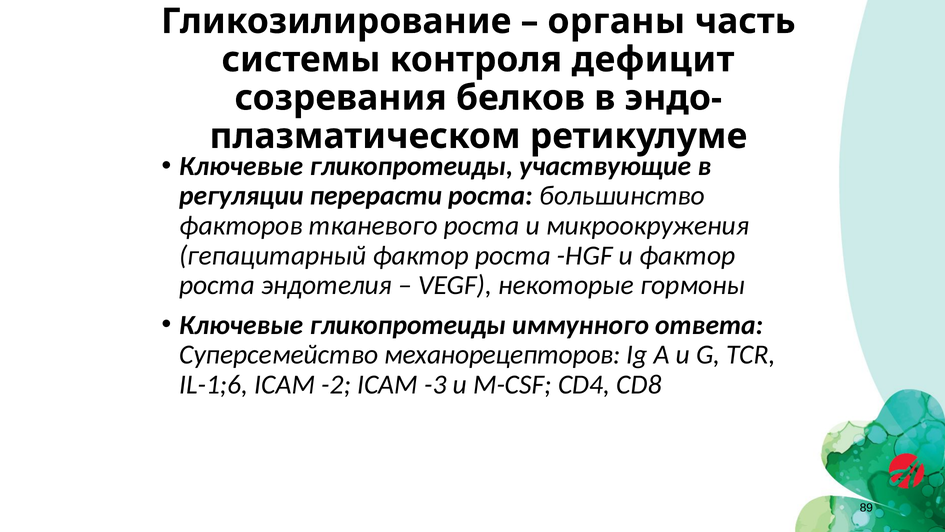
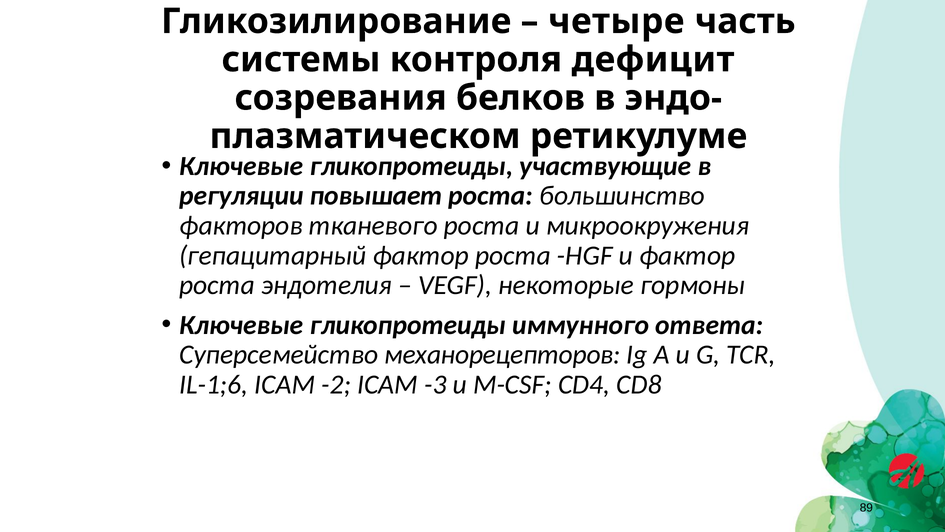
органы: органы -> четыре (616, 21)
перерасти: перерасти -> повышает (376, 196)
